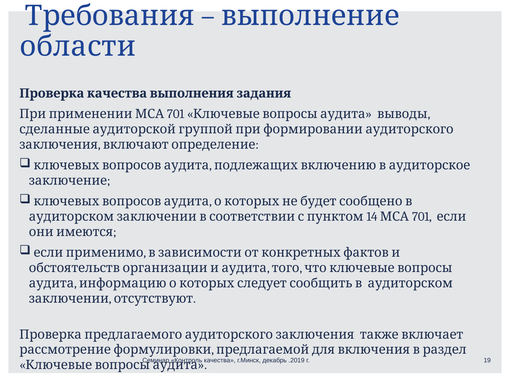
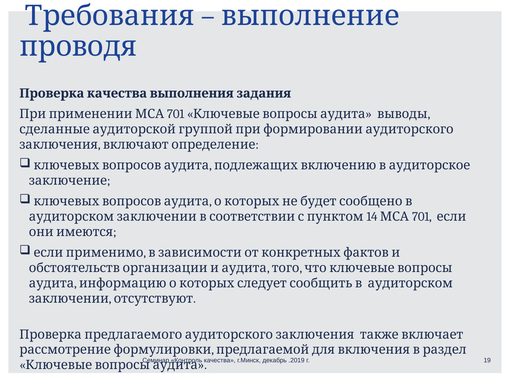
области: области -> проводя (78, 46)
